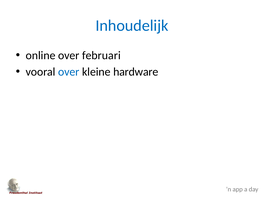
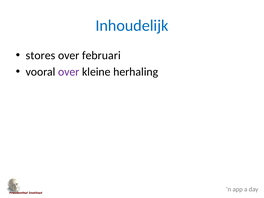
online: online -> stores (41, 55)
over colour: blue -> purple (69, 72)
hardware: hardware -> herhaling (136, 72)
